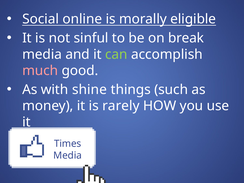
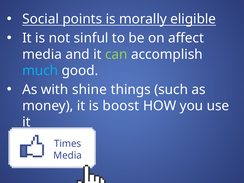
online: online -> points (82, 19)
break: break -> affect (186, 38)
much colour: pink -> light blue (40, 71)
rarely: rarely -> boost (121, 106)
